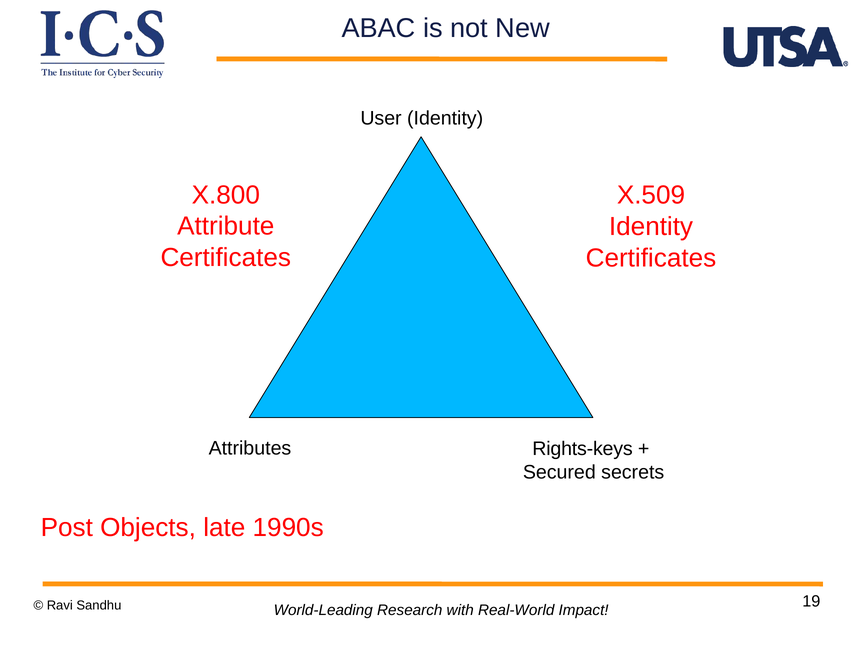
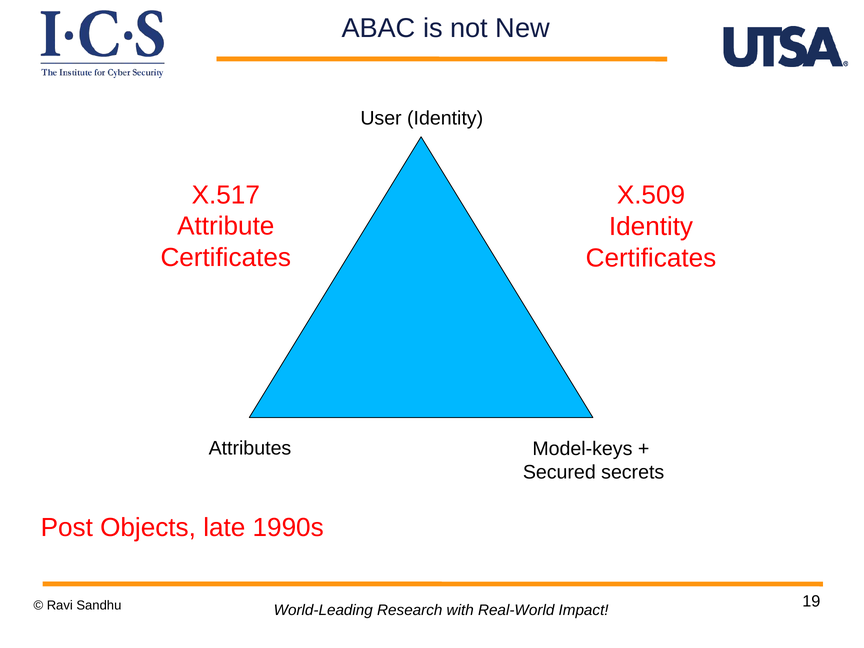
X.800: X.800 -> X.517 (226, 195)
Rights-keys: Rights-keys -> Model-keys (582, 449)
